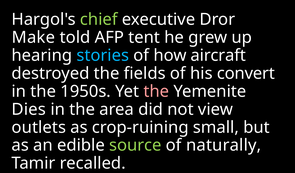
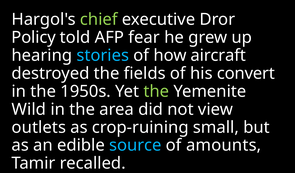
Make: Make -> Policy (34, 37)
tent: tent -> fear (144, 37)
the colour: pink -> light green (156, 91)
Dies: Dies -> Wild (29, 109)
source colour: light green -> light blue (135, 145)
naturally: naturally -> amounts (224, 145)
